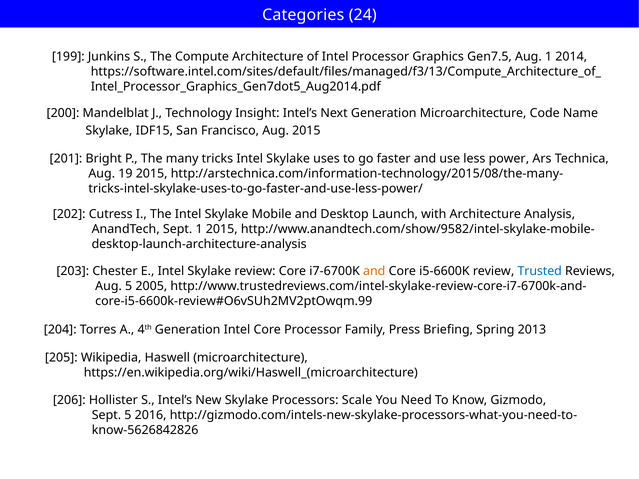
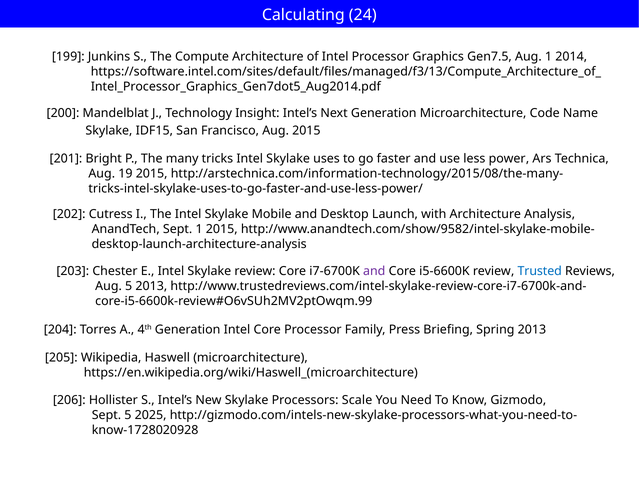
Categories: Categories -> Calculating (303, 15)
and colour: orange -> purple (374, 271)
5 2005: 2005 -> 2013 (151, 286)
2016: 2016 -> 2025 (151, 416)
know-5626842826: know-5626842826 -> know-1728020928 (145, 430)
